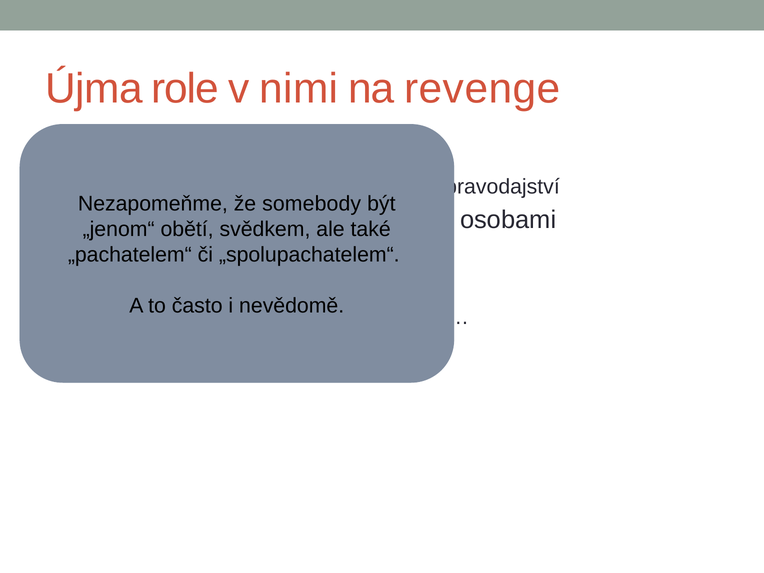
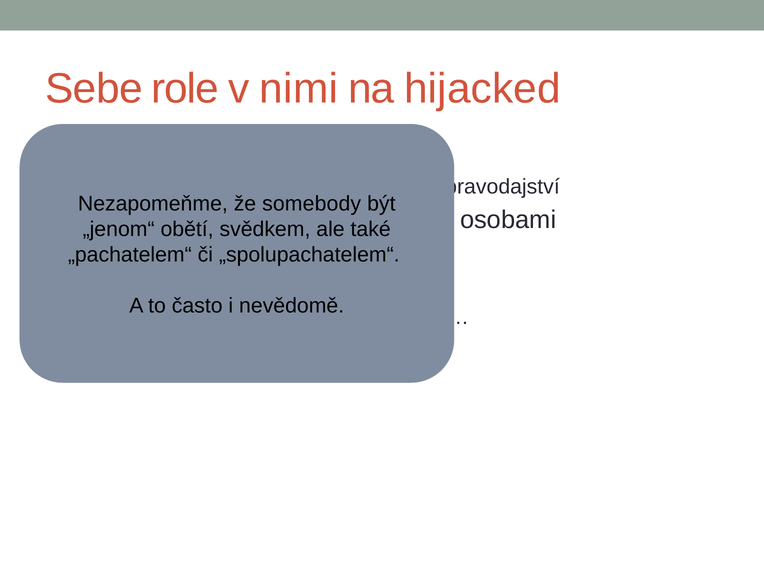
Újma: Újma -> Sebe (94, 89)
revenge: revenge -> hijacked (482, 89)
